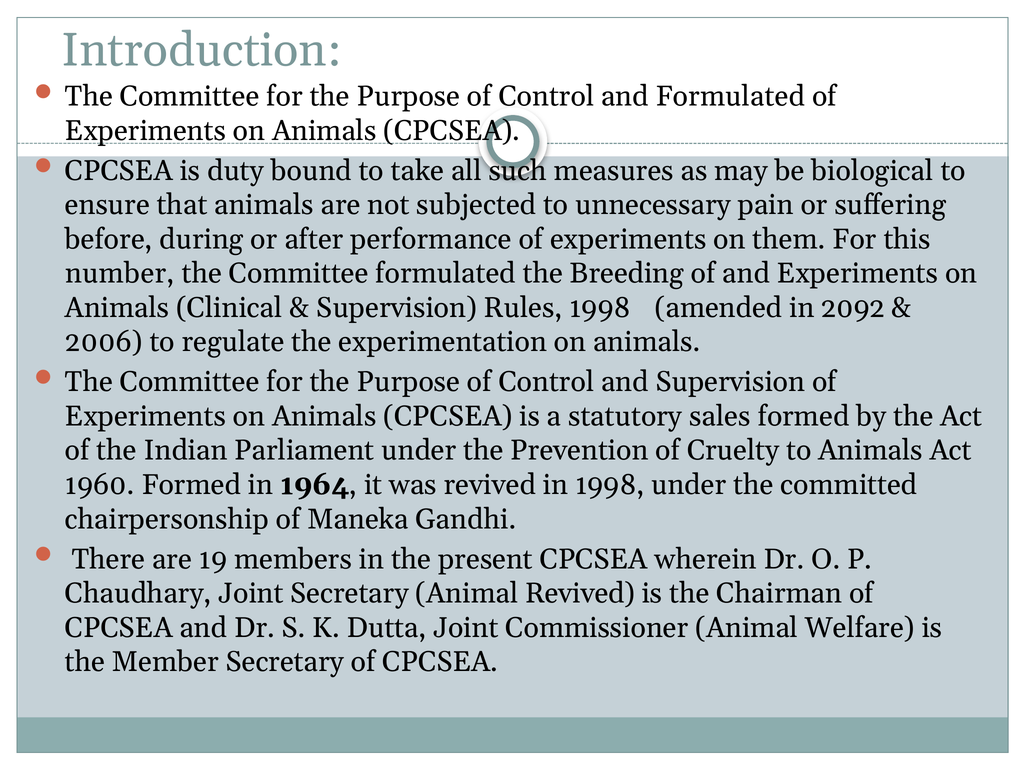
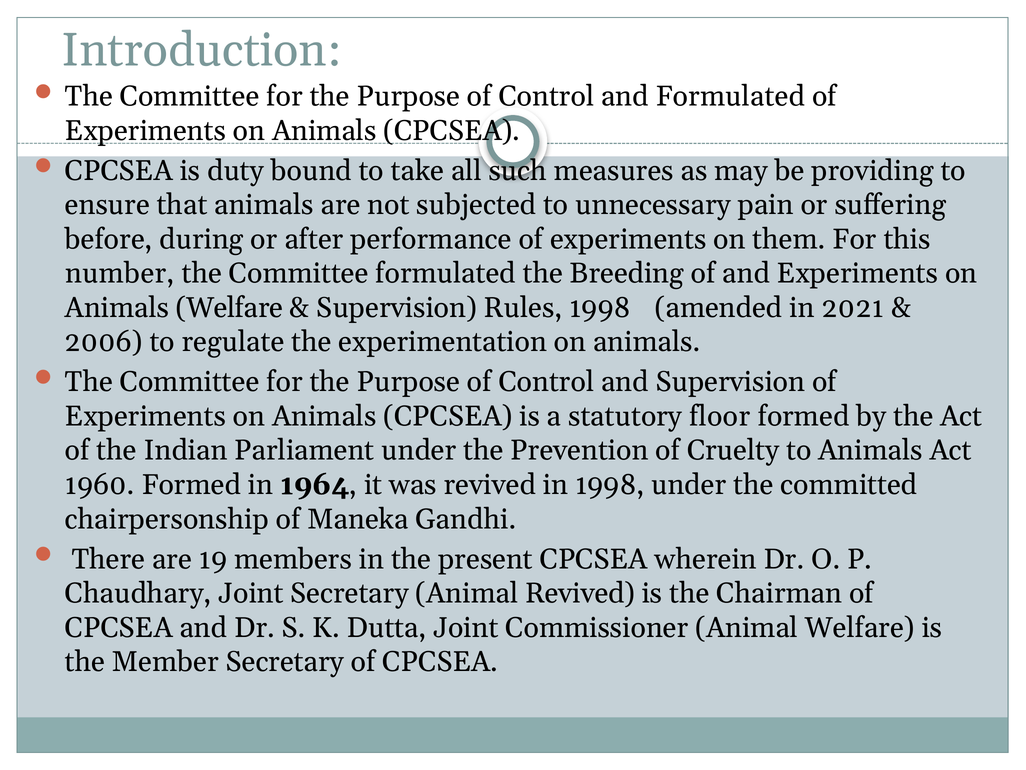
biological: biological -> providing (872, 171)
Animals Clinical: Clinical -> Welfare (229, 308)
2092: 2092 -> 2021 (853, 308)
sales: sales -> floor (720, 416)
